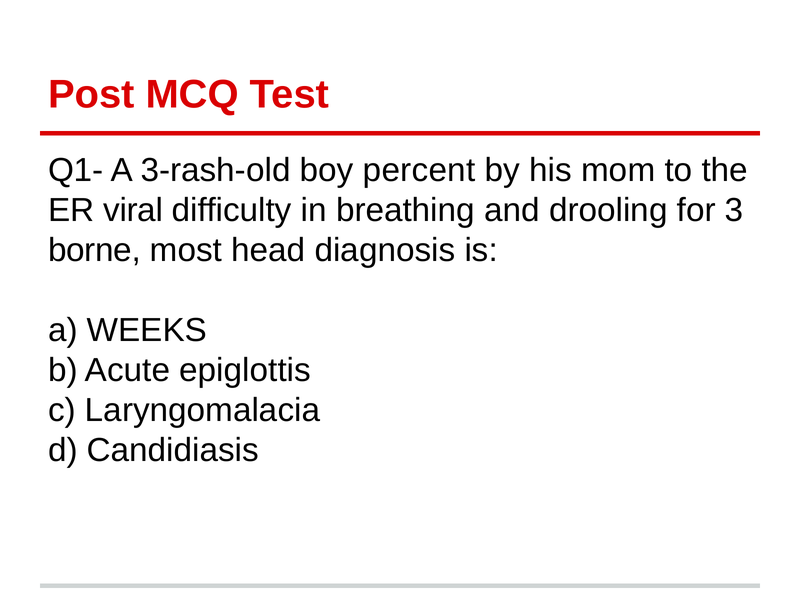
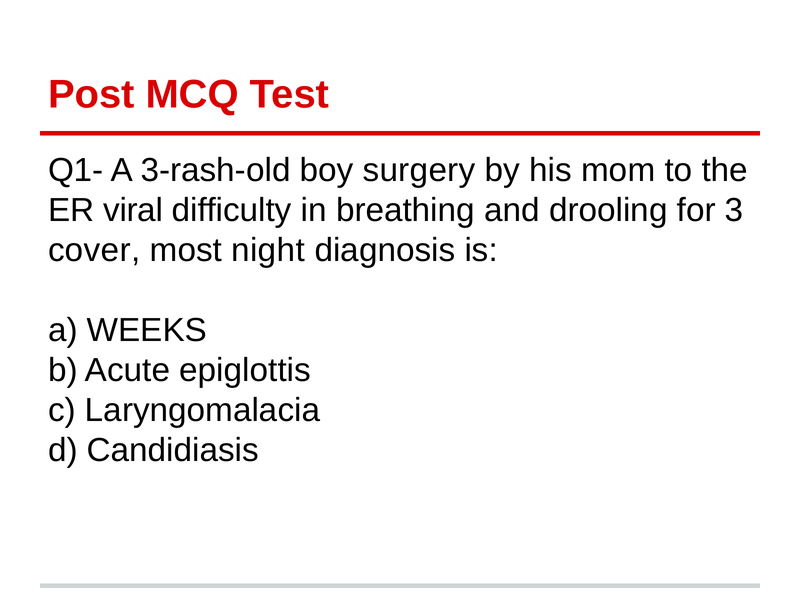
percent: percent -> surgery (419, 170)
borne: borne -> cover (94, 250)
head: head -> night (268, 250)
